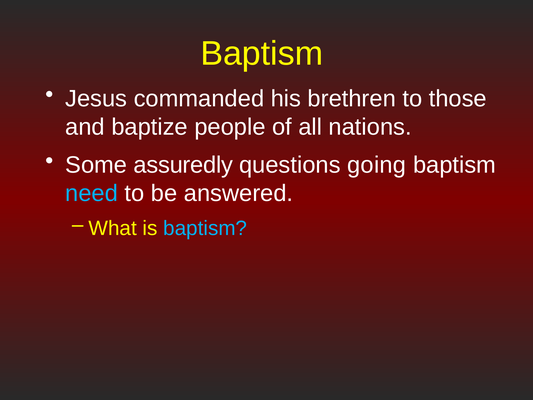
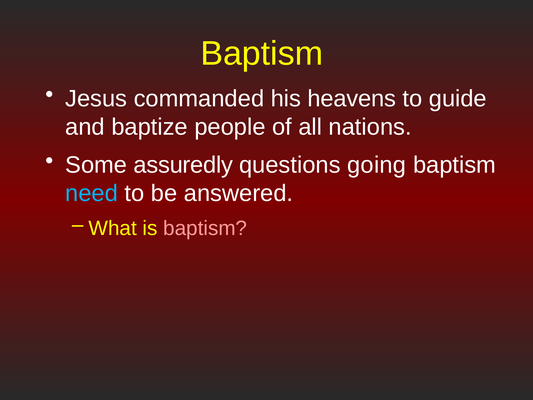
brethren: brethren -> heavens (352, 98)
those: those -> guide (458, 98)
baptism colour: light blue -> pink (205, 228)
